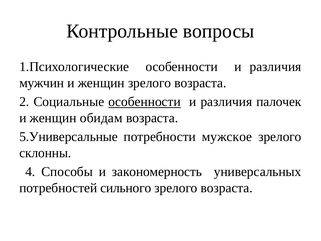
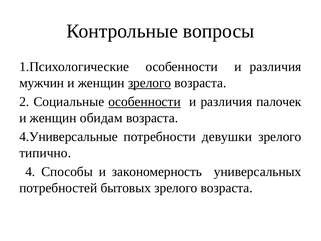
зрелого underline: none -> present (150, 83)
5.Универсальные: 5.Универсальные -> 4.Универсальные (68, 137)
мужское: мужское -> девушки (227, 137)
склонны: склонны -> типично (45, 153)
сильного: сильного -> бытовых (126, 188)
